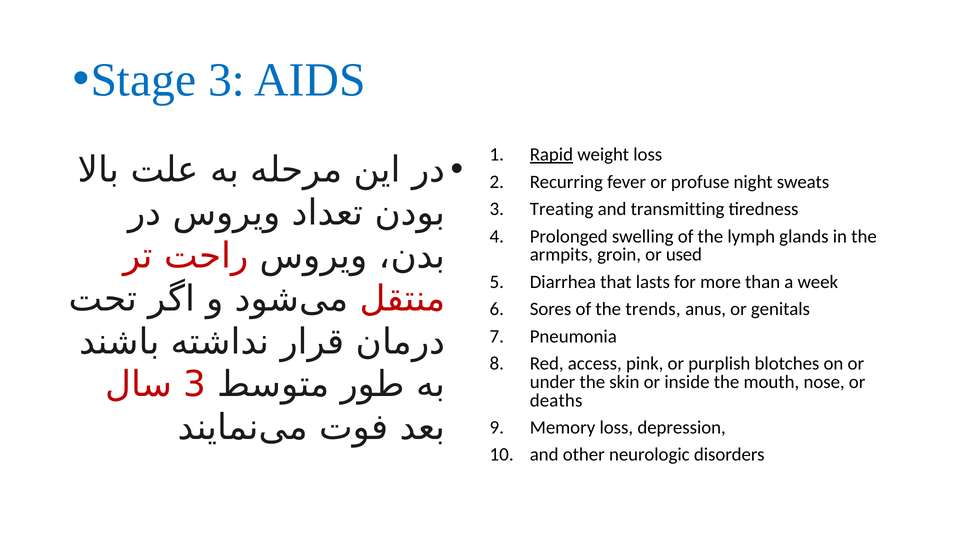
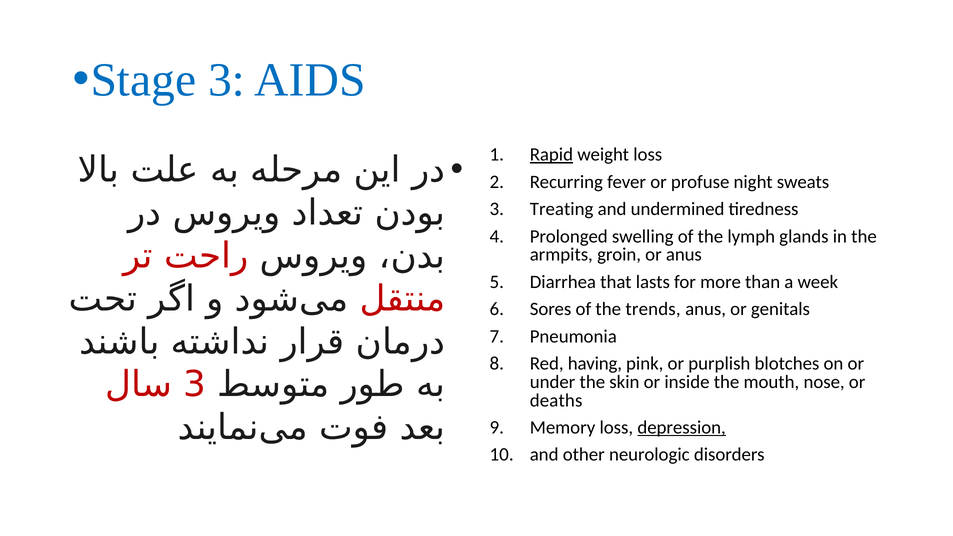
transmitting: transmitting -> undermined (678, 209)
or used: used -> anus (684, 255)
access: access -> having (595, 364)
depression underline: none -> present (682, 428)
